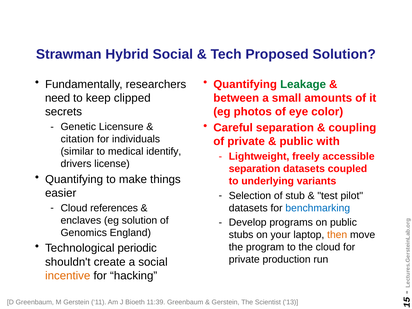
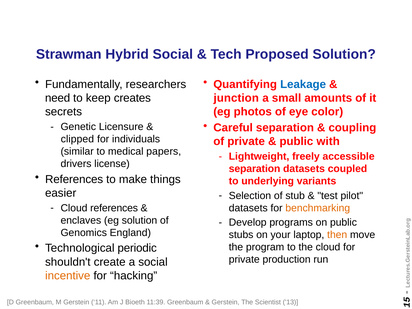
Leakage colour: green -> blue (303, 84)
clipped: clipped -> creates (132, 98)
between: between -> junction (236, 98)
citation: citation -> clipped (77, 139)
identify: identify -> papers (164, 151)
Quantifying: Quantifying -> References (74, 179)
benchmarking colour: blue -> orange (318, 208)
